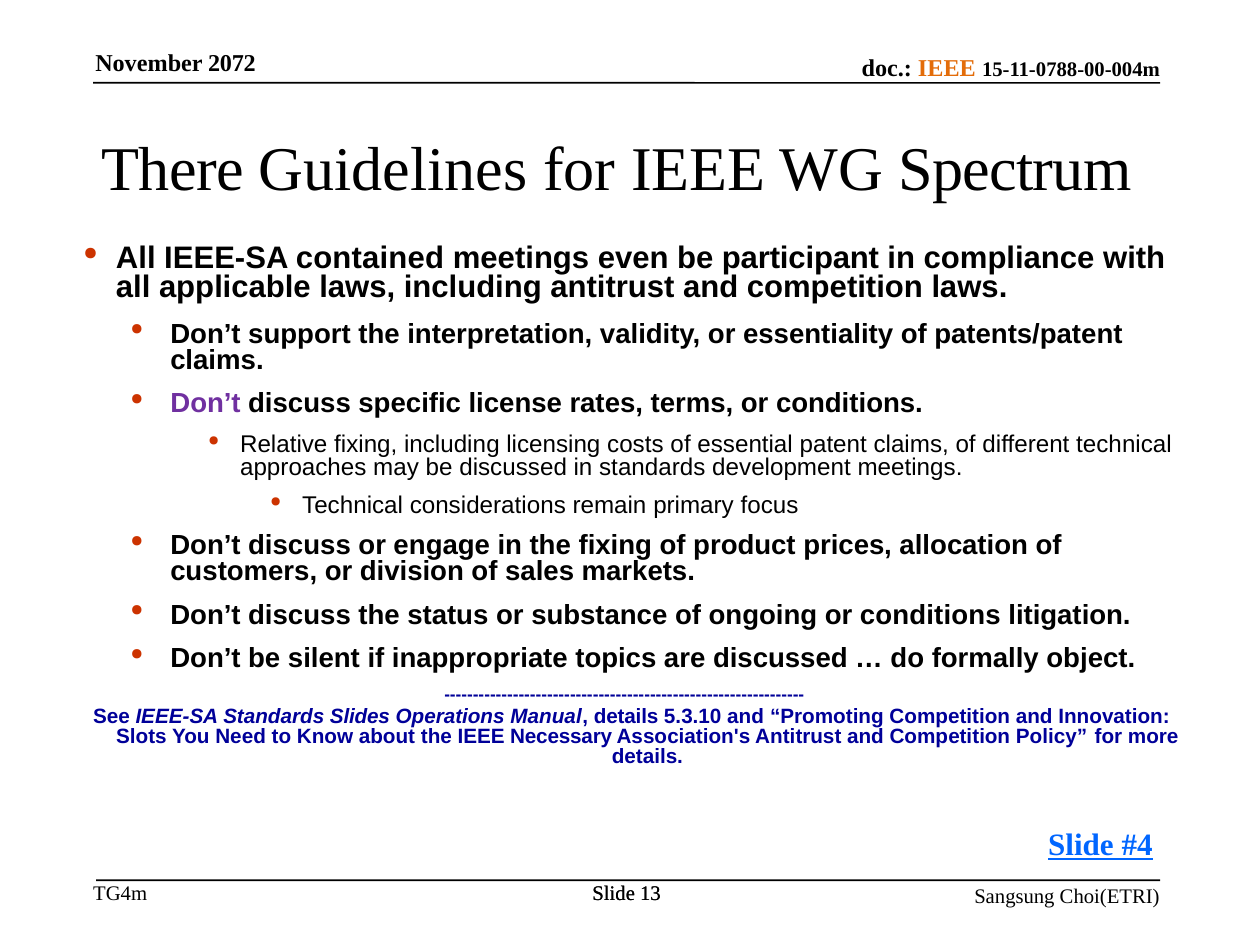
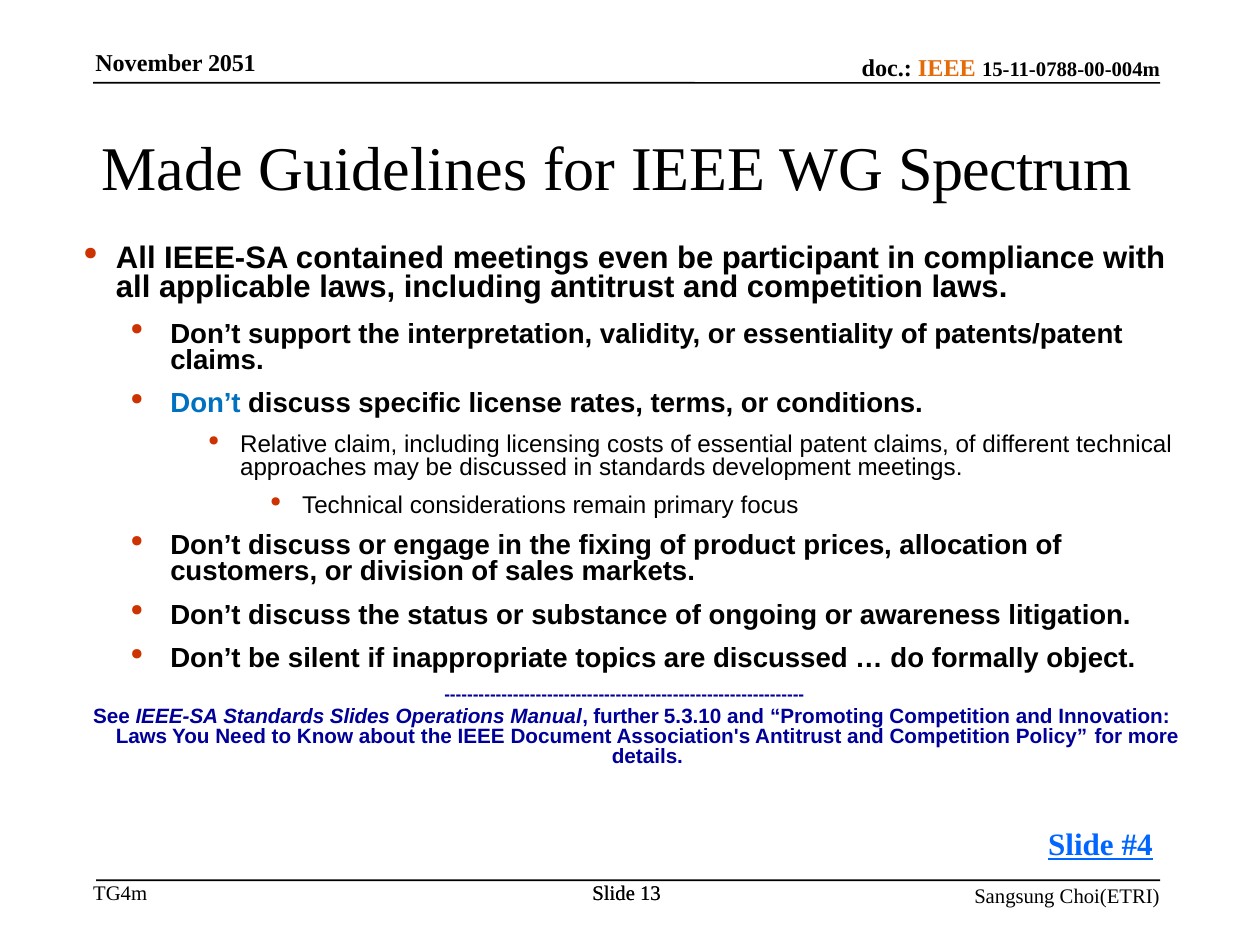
2072: 2072 -> 2051 (232, 64)
There: There -> Made (172, 170)
Don’t colour: purple -> blue (206, 404)
Relative fixing: fixing -> claim (366, 445)
ongoing or conditions: conditions -> awareness (930, 615)
Manual details: details -> further (626, 717)
Slots: Slots -> Laws (142, 737)
Necessary: Necessary -> Document (561, 737)
